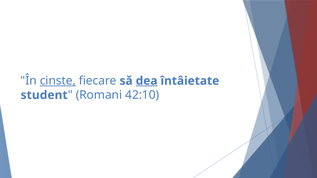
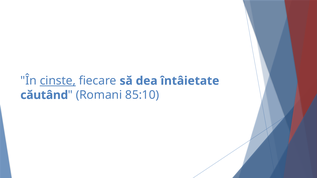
dea underline: present -> none (147, 81)
student: student -> căutând (44, 95)
42:10: 42:10 -> 85:10 (142, 95)
